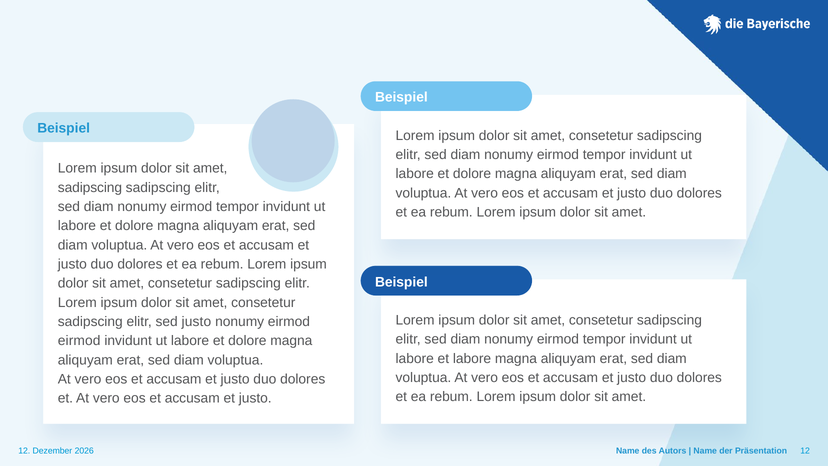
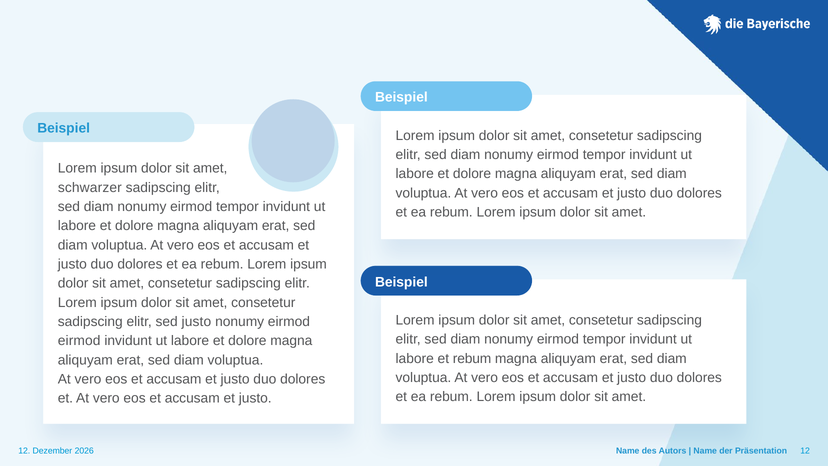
sadipscing: sadipscing -> schwarzer (90, 187)
et labore: labore -> rebum (472, 358)
